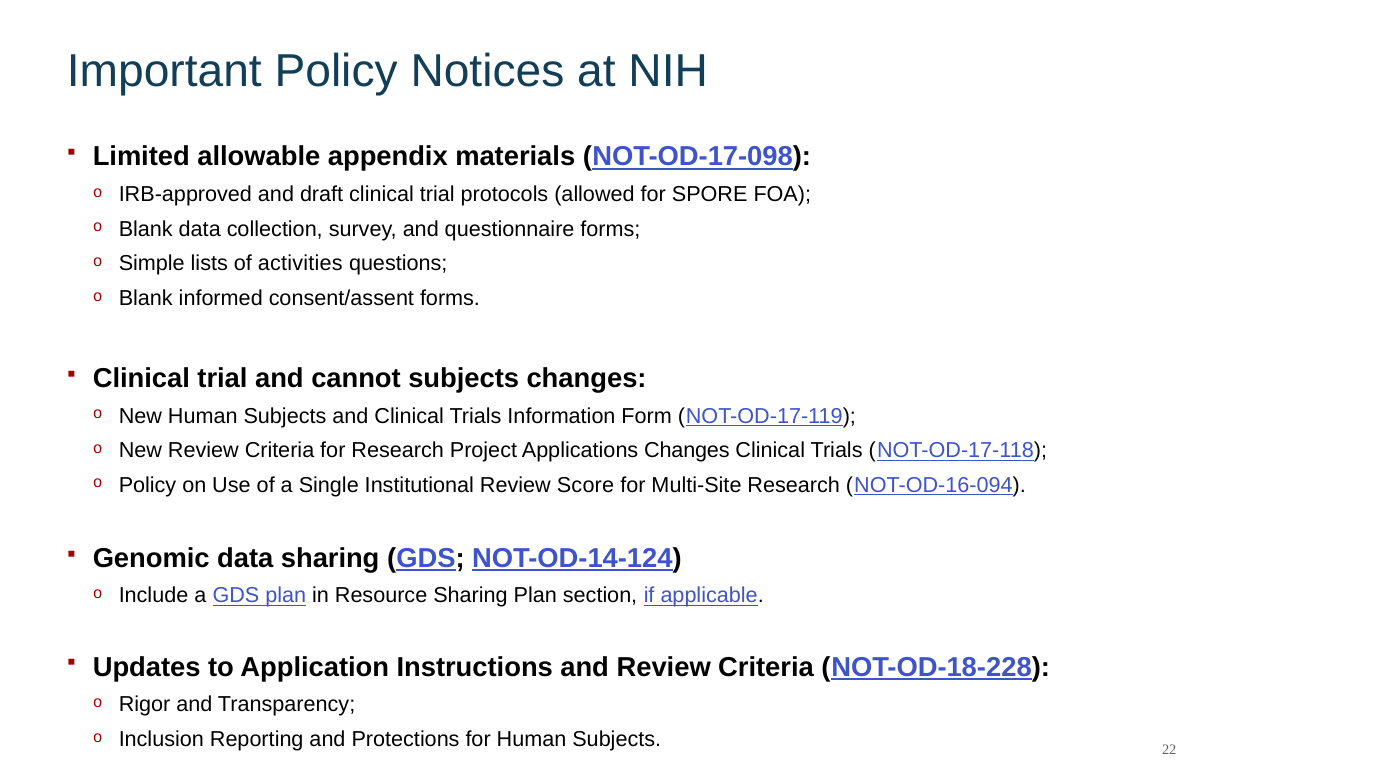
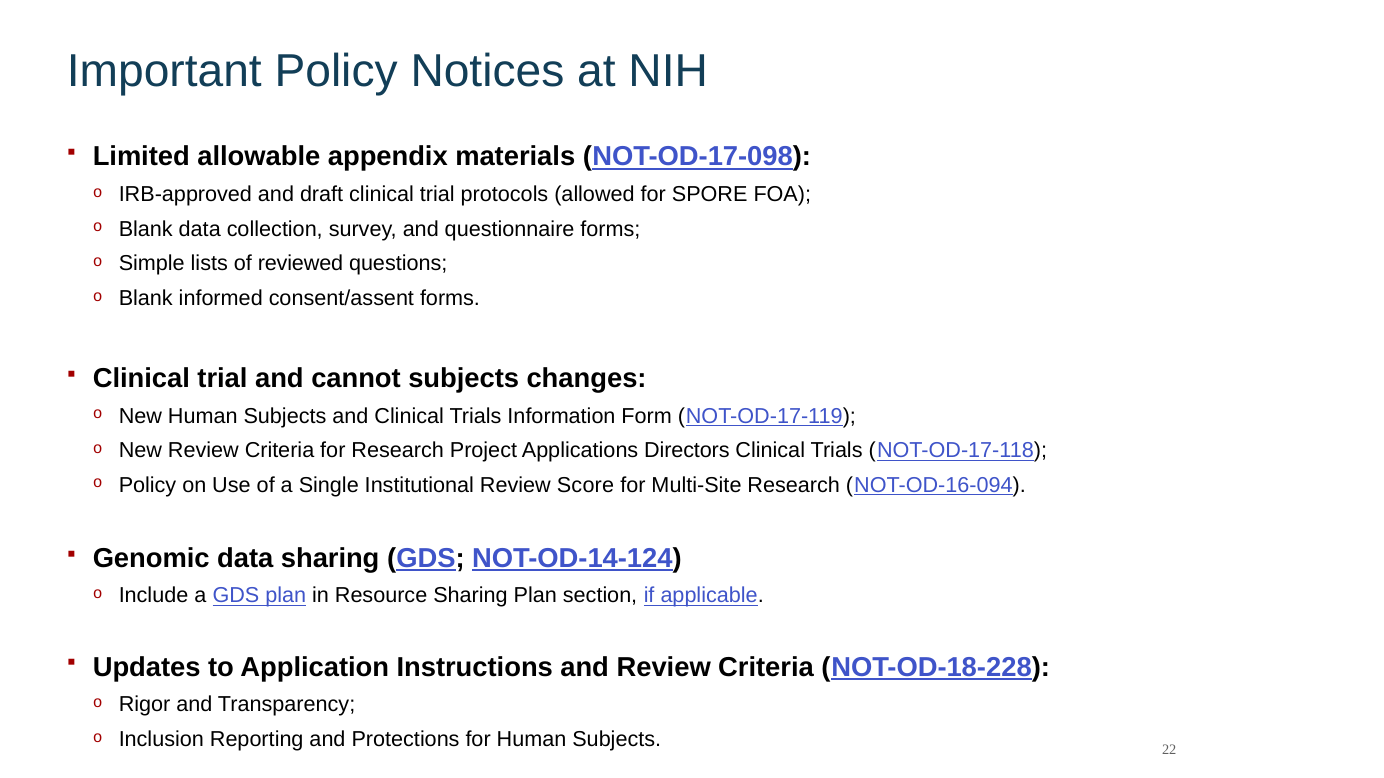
activities: activities -> reviewed (300, 264)
Applications Changes: Changes -> Directors (687, 451)
